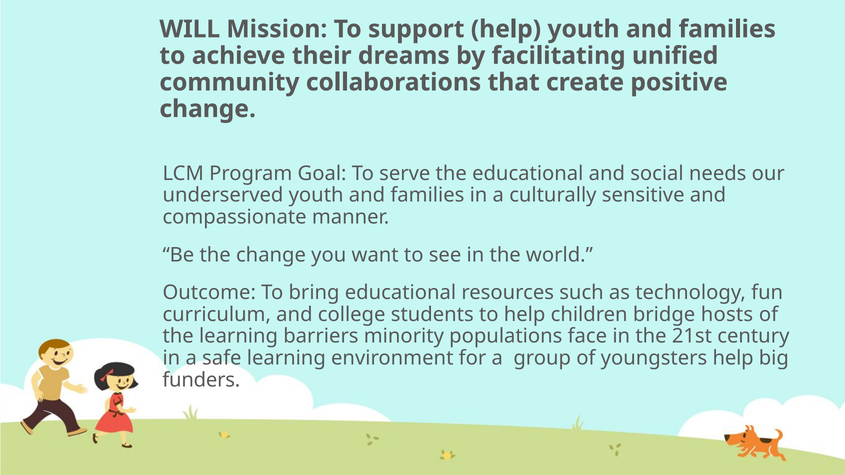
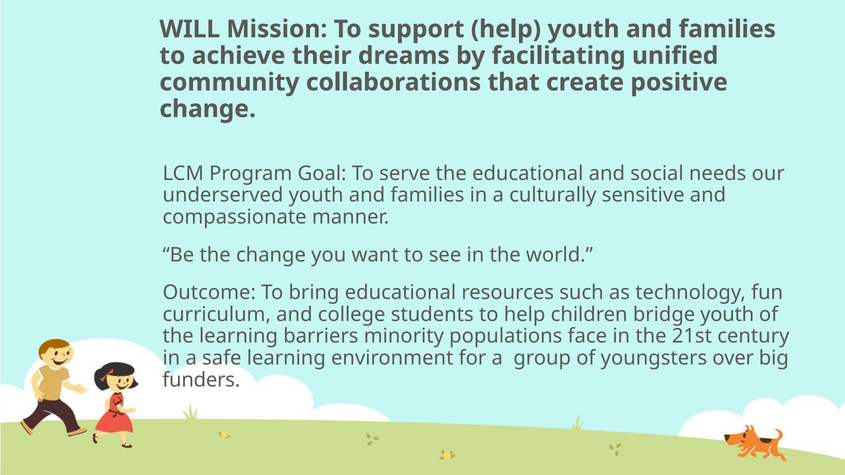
bridge hosts: hosts -> youth (727, 315)
youngsters help: help -> over (733, 358)
